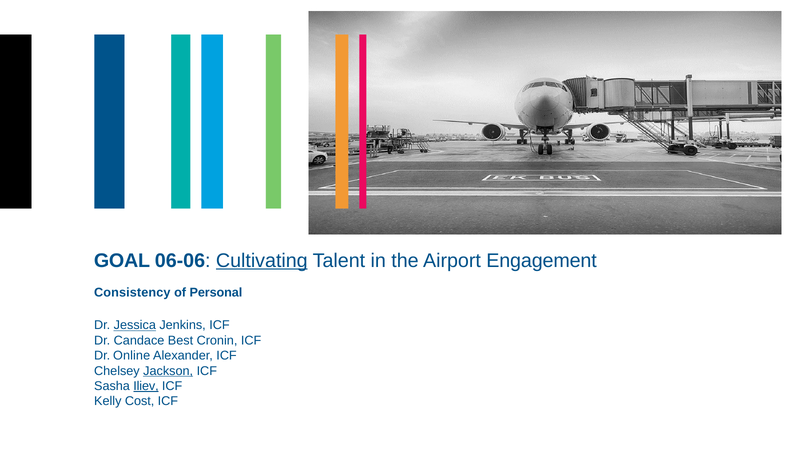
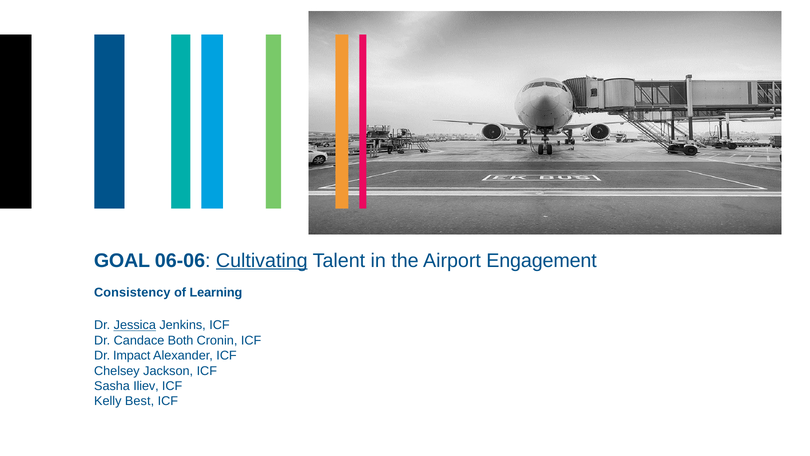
Personal: Personal -> Learning (216, 292)
Best: Best -> Both (181, 340)
Online: Online -> Impact (132, 355)
Jackson underline: present -> none (168, 371)
Iliev underline: present -> none (146, 386)
Cost: Cost -> Best (140, 401)
